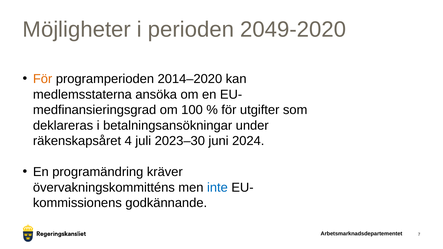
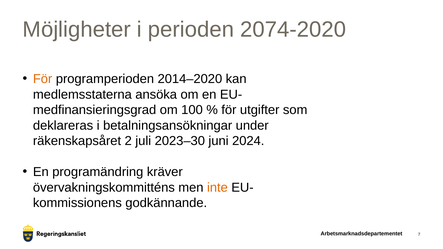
2049-2020: 2049-2020 -> 2074-2020 (293, 30)
4: 4 -> 2 (128, 141)
inte colour: blue -> orange (217, 188)
